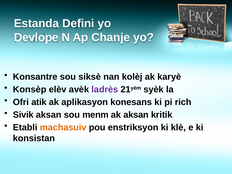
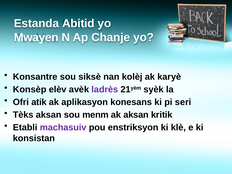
Defini: Defini -> Abitid (78, 23)
Devlope: Devlope -> Mwayen (36, 37)
rich: rich -> seri (183, 102)
Sivik: Sivik -> Tèks (23, 115)
machasuiv colour: orange -> purple (63, 127)
